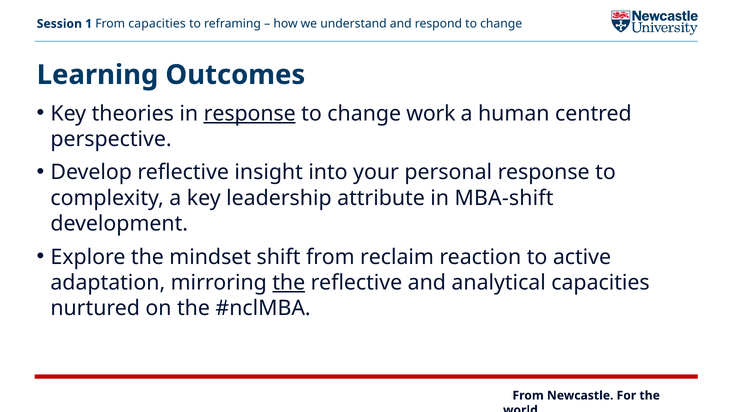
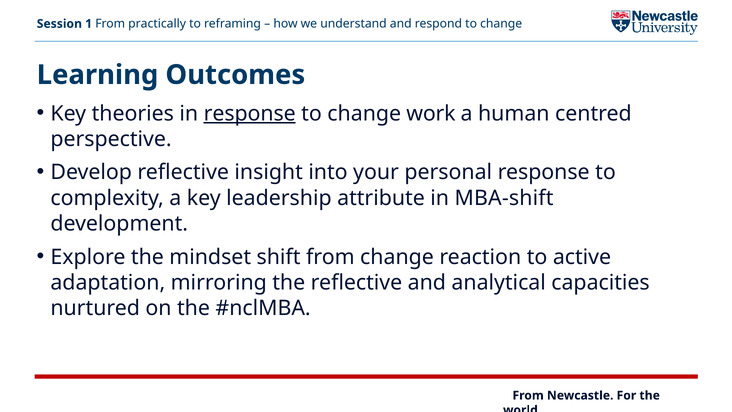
From capacities: capacities -> practically (157, 24)
from reclaim: reclaim -> change (397, 257)
the underline: present -> none (289, 282)
